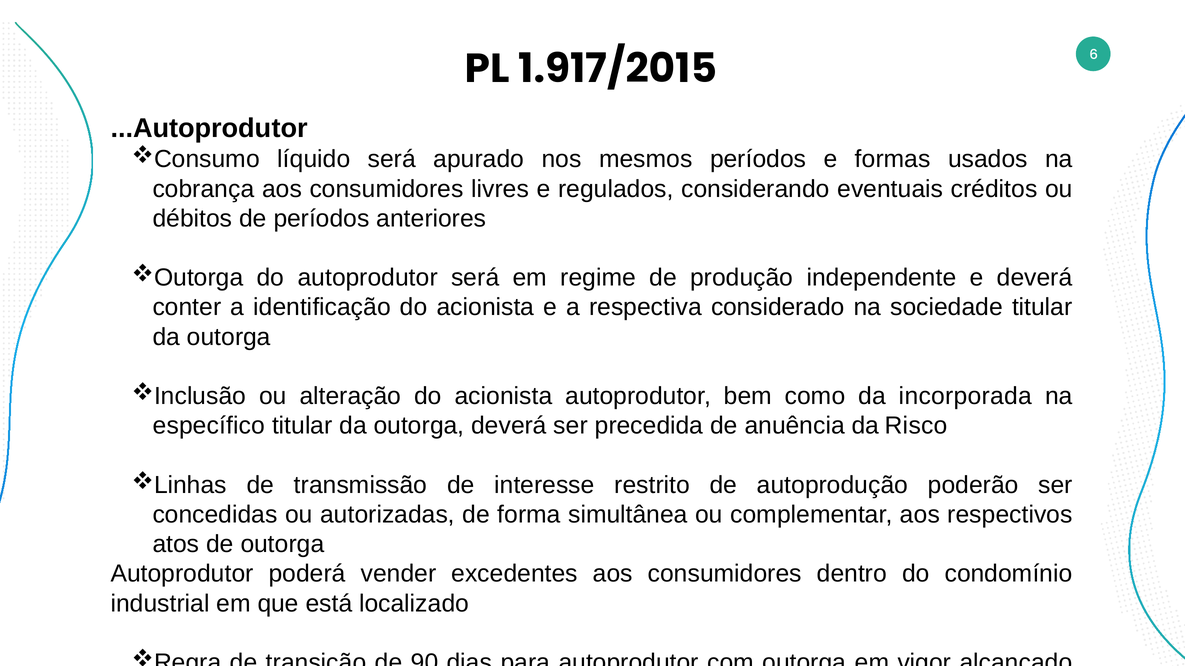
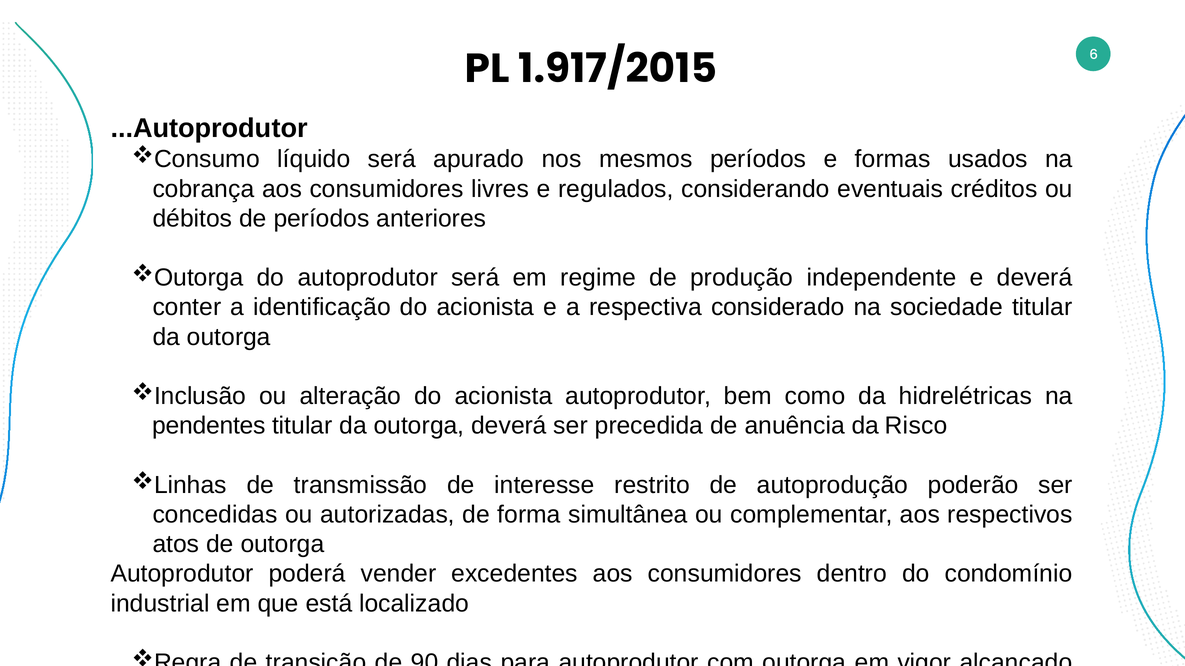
incorporada: incorporada -> hidrelétricas (965, 397)
específico: específico -> pendentes (209, 426)
